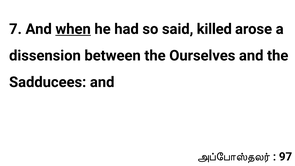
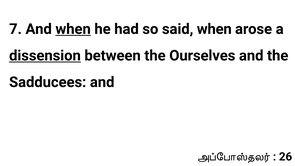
said killed: killed -> when (214, 29)
dissension underline: none -> present (45, 56)
97: 97 -> 26 (286, 157)
